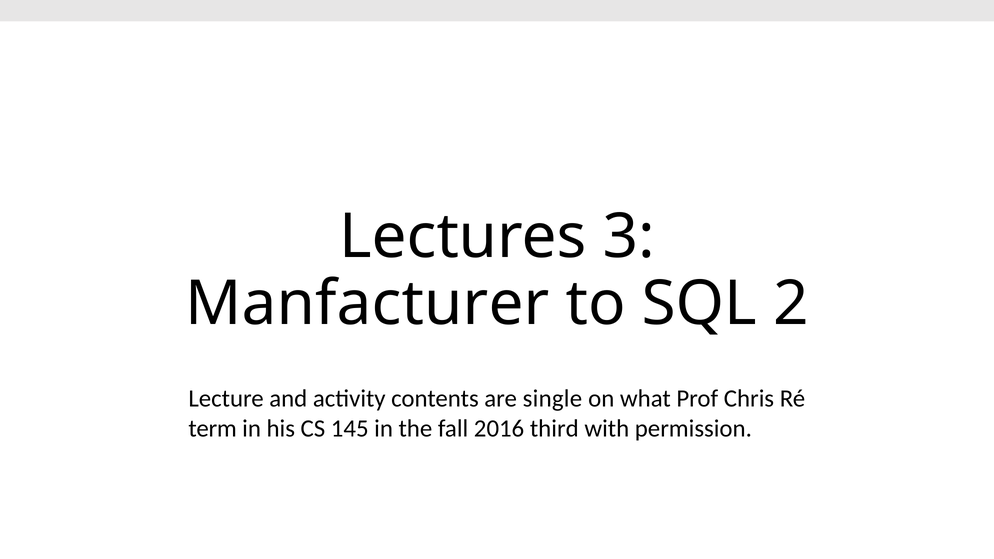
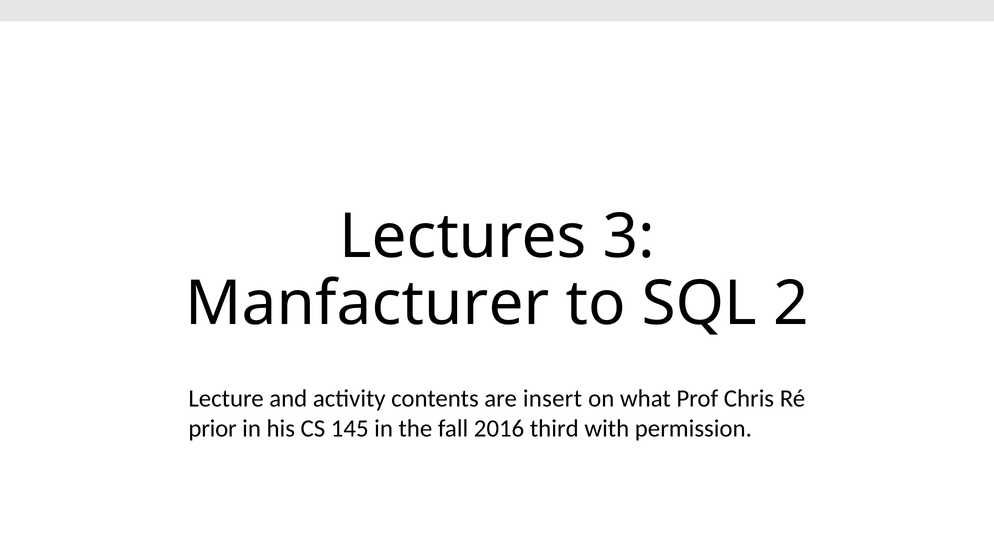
single: single -> insert (552, 399)
term: term -> prior (213, 429)
